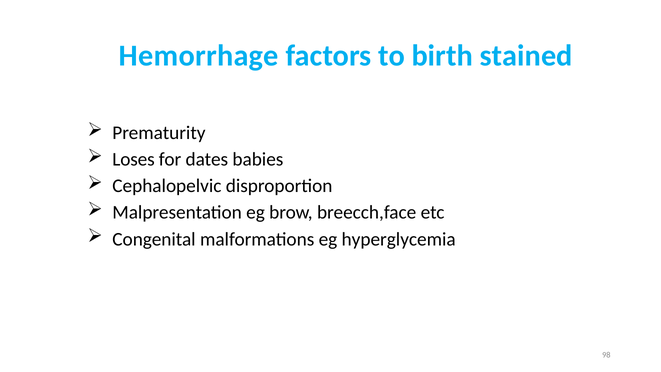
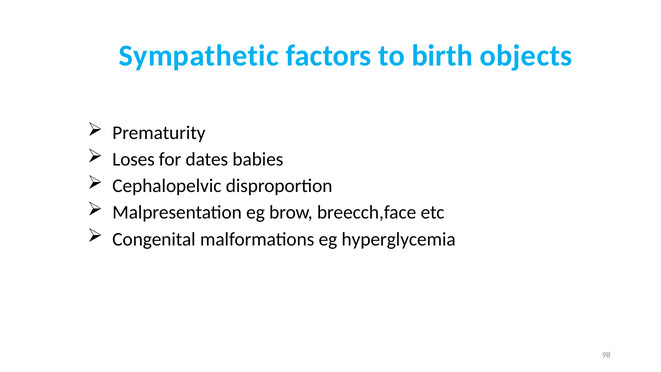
Hemorrhage: Hemorrhage -> Sympathetic (199, 56)
stained: stained -> objects (526, 56)
